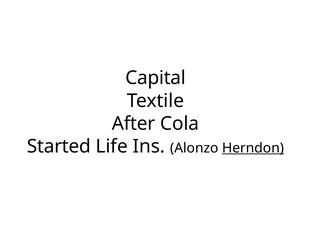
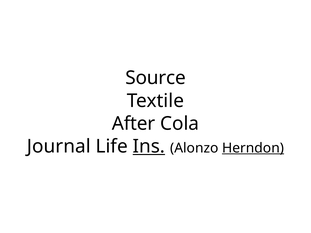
Capital: Capital -> Source (156, 78)
Started: Started -> Journal (59, 146)
Ins underline: none -> present (149, 146)
